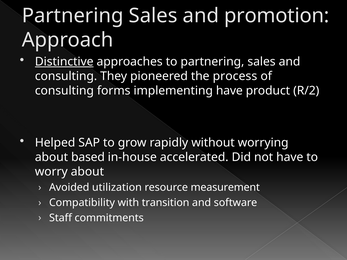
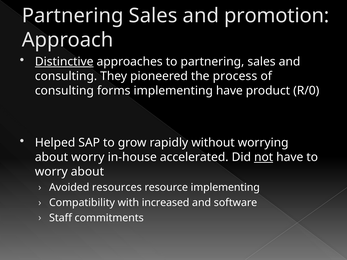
R/2: R/2 -> R/0 (306, 91)
about based: based -> worry (88, 157)
not underline: none -> present (264, 157)
utilization: utilization -> resources (117, 188)
resource measurement: measurement -> implementing (225, 188)
transition: transition -> increased (166, 203)
